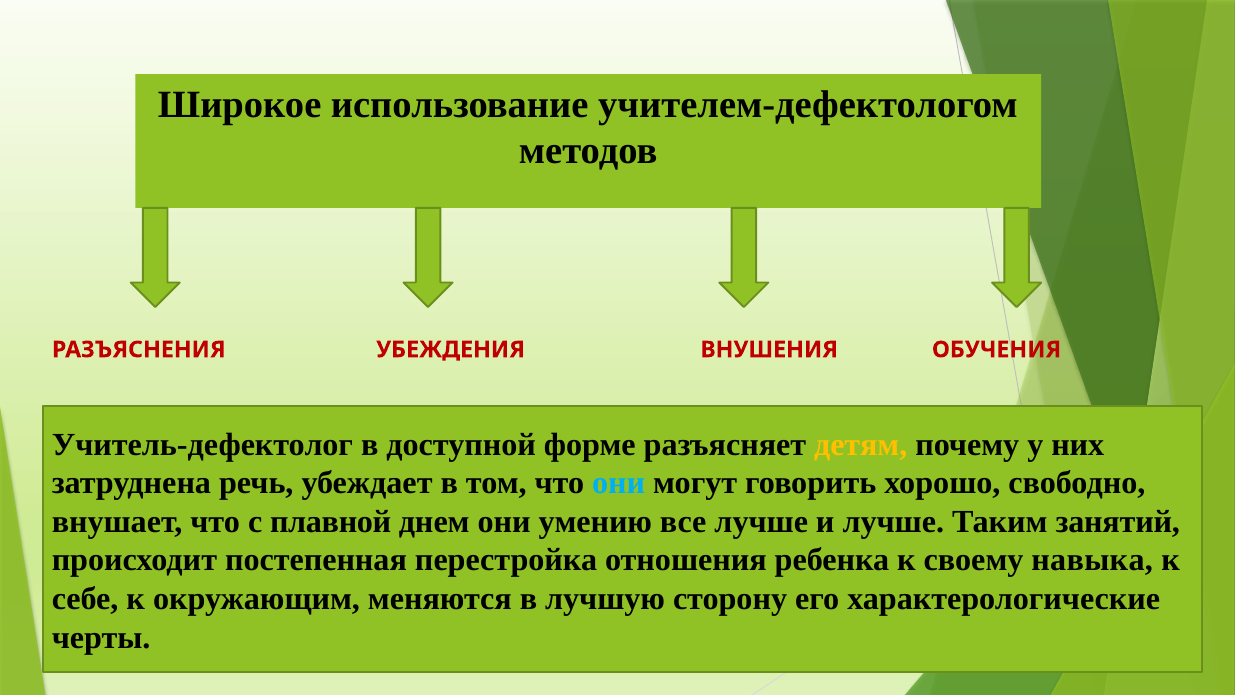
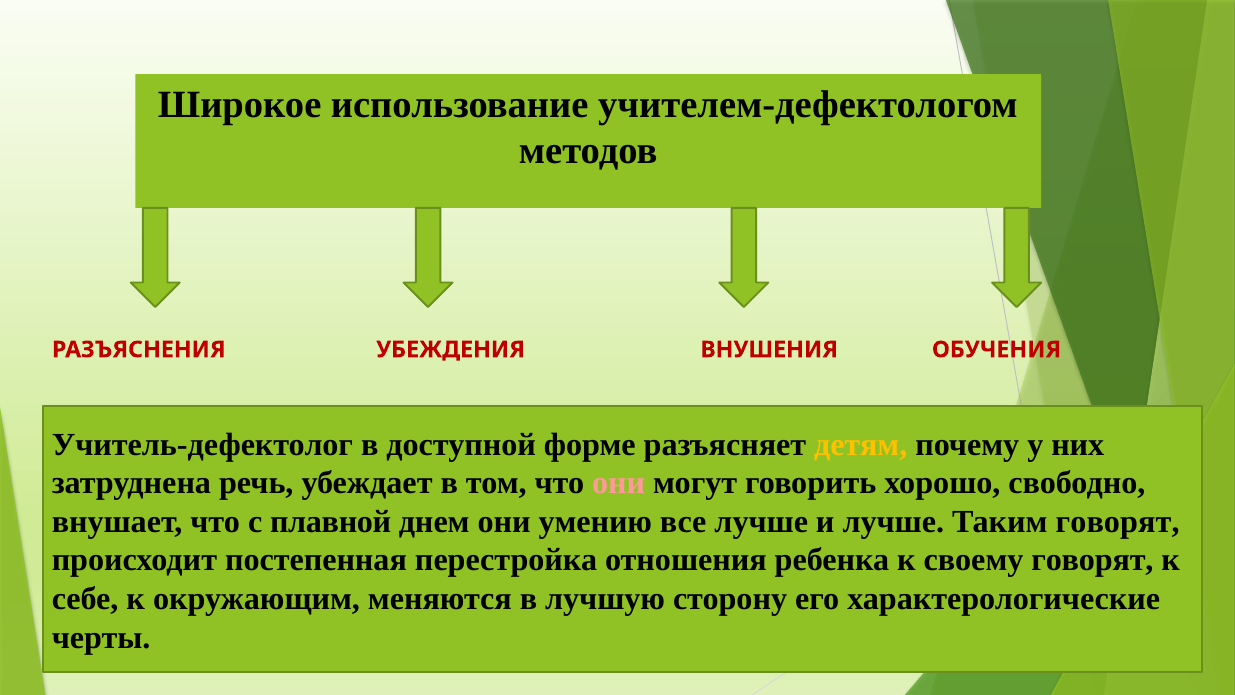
они colour: light blue -> pink (619, 483)
Таким занятий: занятий -> говорят (1118, 521)
своему навыка: навыка -> говорят (1092, 560)
